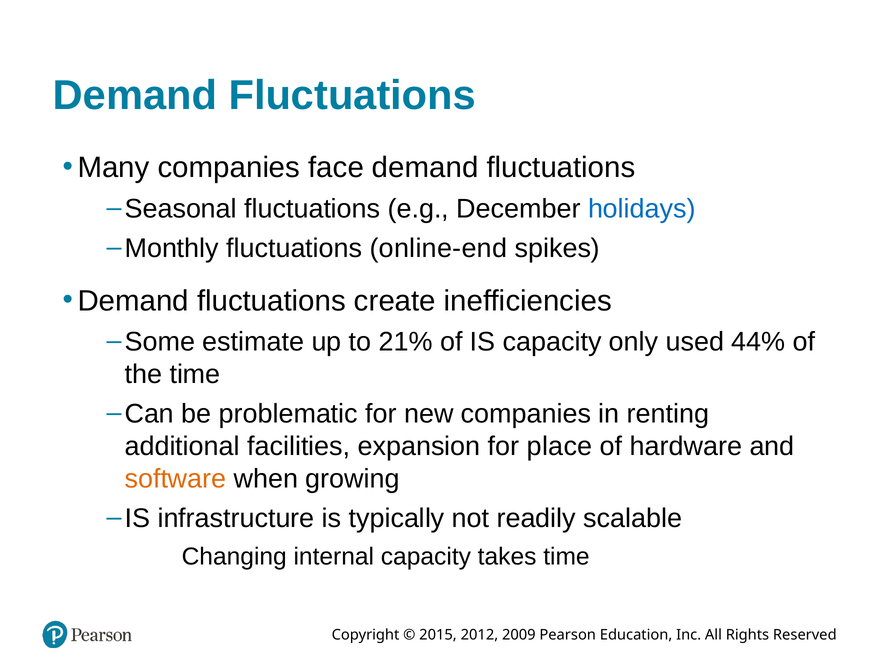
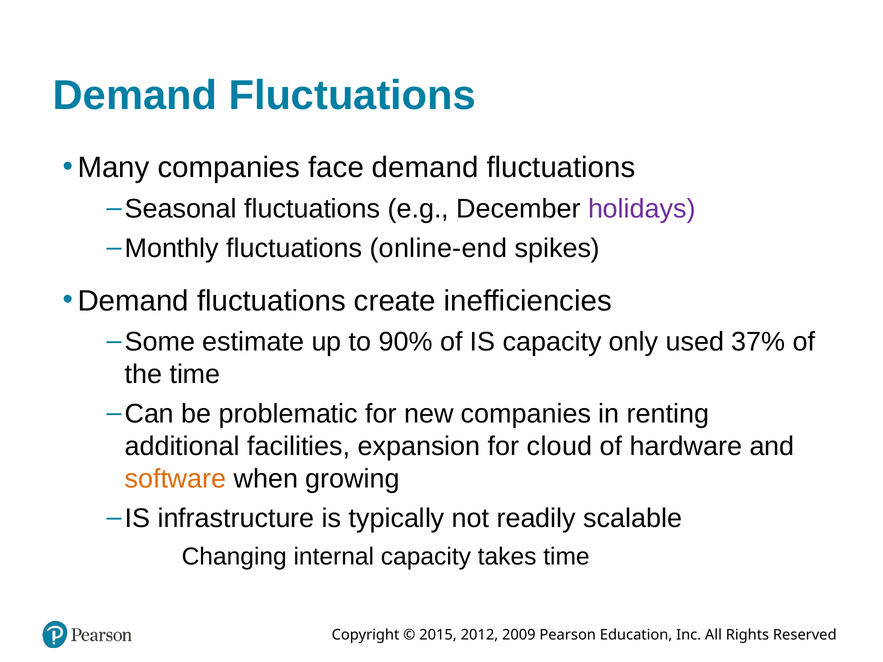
holidays colour: blue -> purple (642, 209)
21%: 21% -> 90% (406, 342)
44%: 44% -> 37% (758, 342)
place: place -> cloud (560, 446)
